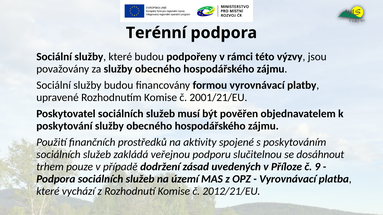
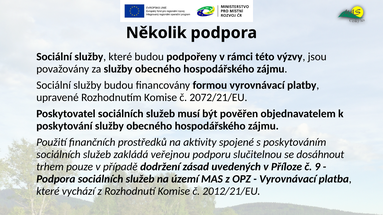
Terénní: Terénní -> Několik (156, 33)
2001/21/EU: 2001/21/EU -> 2072/21/EU (218, 98)
